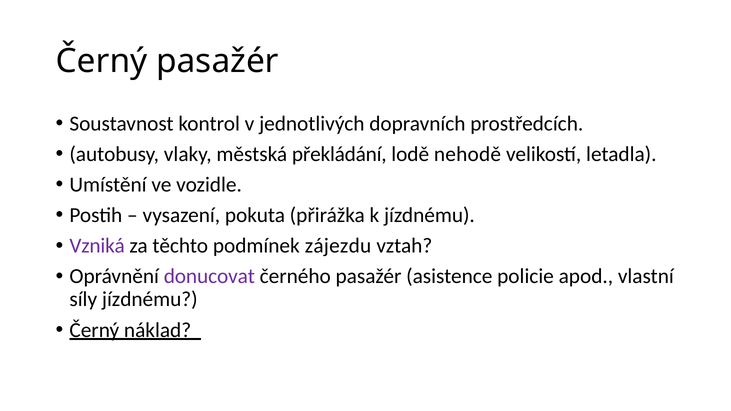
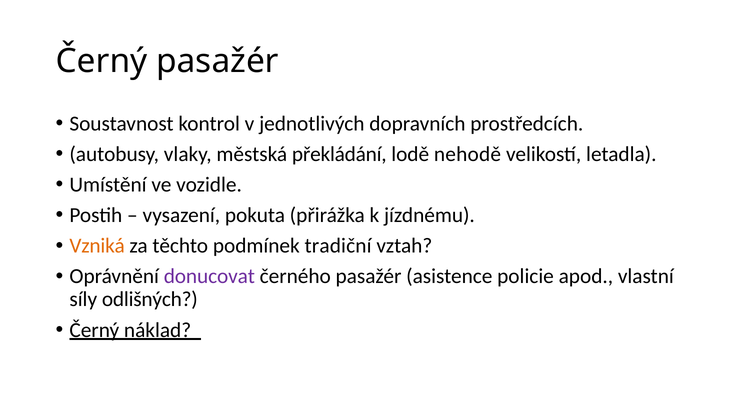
Vzniká colour: purple -> orange (97, 246)
zájezdu: zájezdu -> tradiční (338, 246)
síly jízdnému: jízdnému -> odlišných (150, 300)
